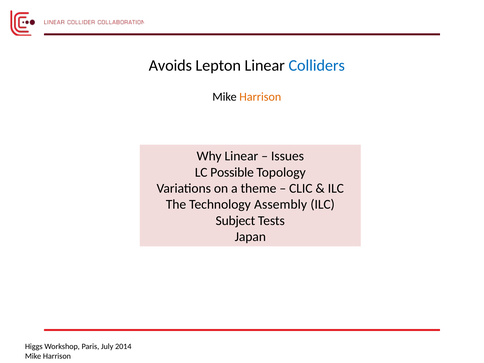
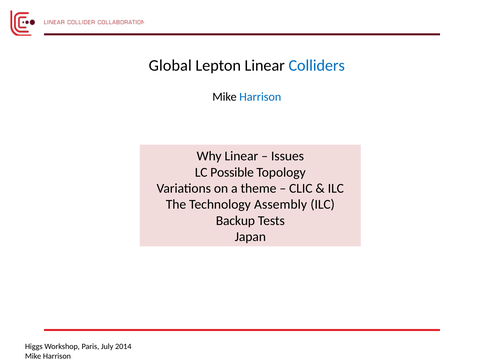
Avoids: Avoids -> Global (170, 66)
Harrison colour: orange -> blue (260, 97)
Subject: Subject -> Backup (235, 221)
